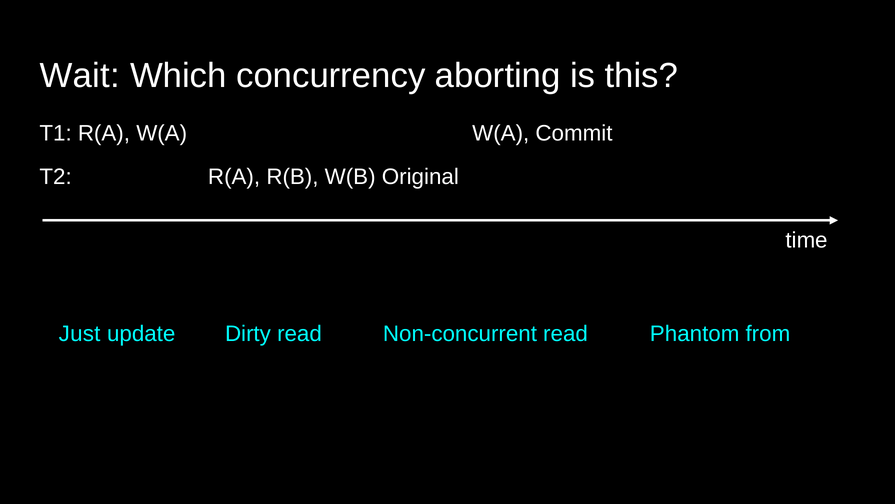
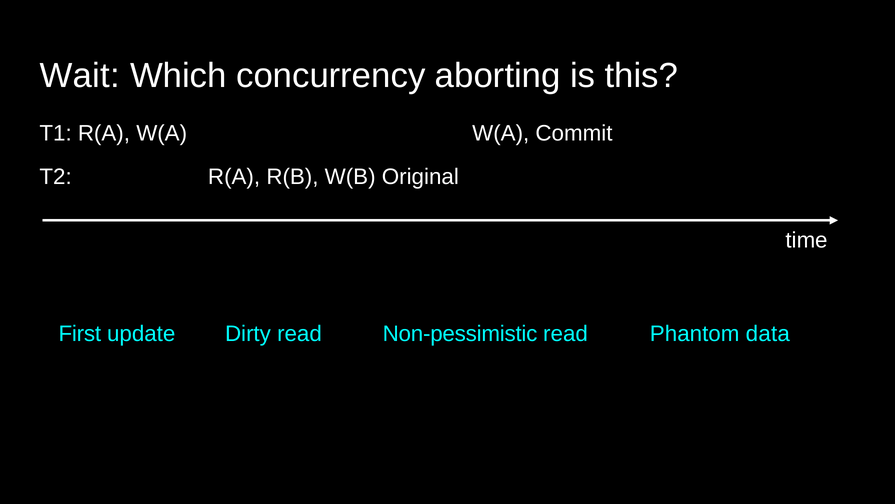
Just: Just -> First (80, 334)
Non-concurrent: Non-concurrent -> Non-pessimistic (460, 334)
from: from -> data (768, 334)
